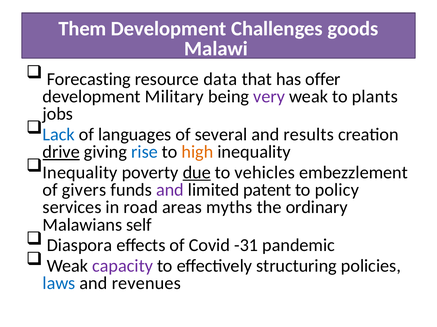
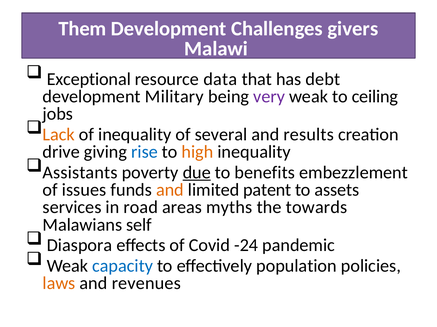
goods: goods -> givers (353, 29)
Forecasting: Forecasting -> Exceptional (89, 79)
offer: offer -> debt (323, 79)
plants: plants -> ceiling (375, 97)
Lack colour: blue -> orange (59, 135)
of languages: languages -> inequality (135, 135)
drive underline: present -> none (61, 152)
Inequality: Inequality -> Assistants (80, 173)
vehicles: vehicles -> benefits (265, 173)
givers: givers -> issues (84, 190)
and colour: purple -> orange (170, 190)
policy: policy -> assets (337, 190)
ordinary: ordinary -> towards (317, 208)
-31: -31 -> -24 (246, 246)
capacity colour: purple -> blue (123, 266)
structuring: structuring -> population (296, 266)
laws colour: blue -> orange (59, 284)
